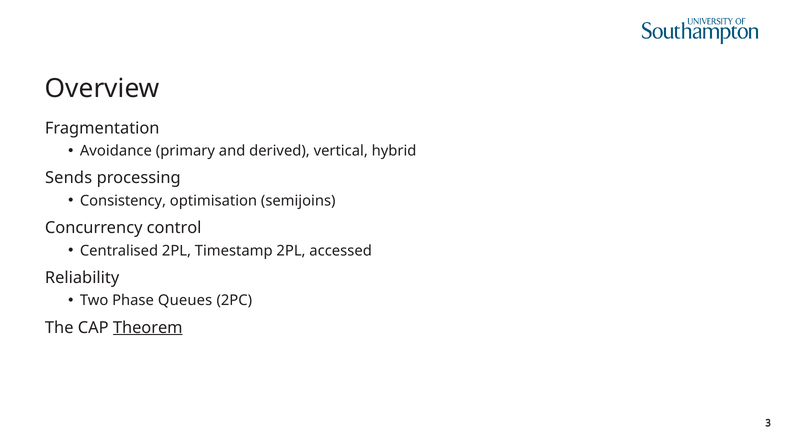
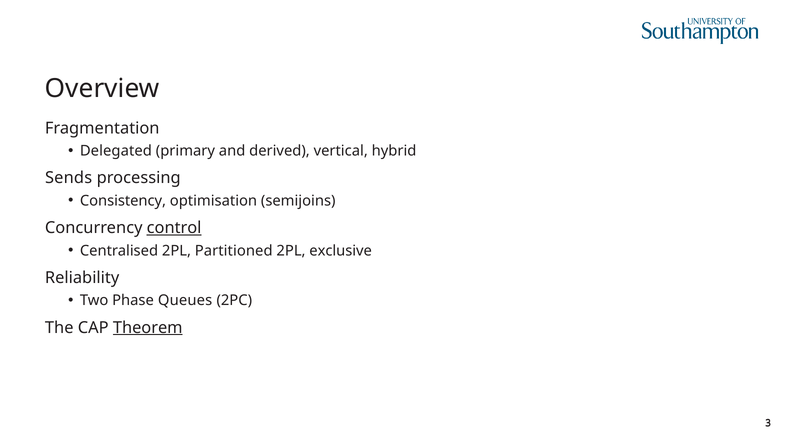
Avoidance: Avoidance -> Delegated (116, 151)
control underline: none -> present (174, 228)
Timestamp: Timestamp -> Partitioned (234, 250)
accessed: accessed -> exclusive (341, 250)
